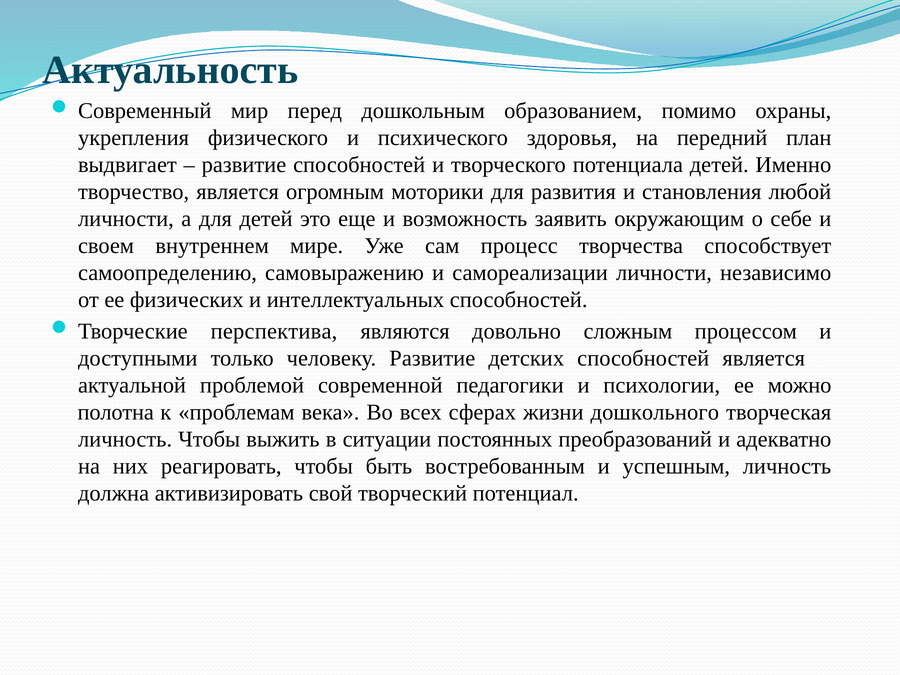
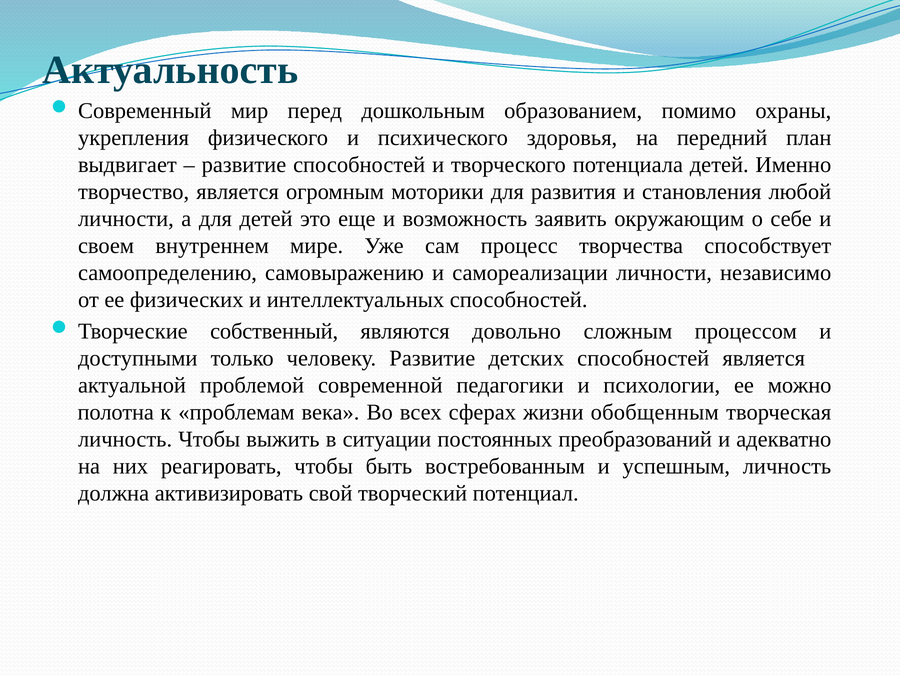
перспектива: перспектива -> собственный (274, 331)
дошкольного: дошкольного -> обобщенным (655, 412)
